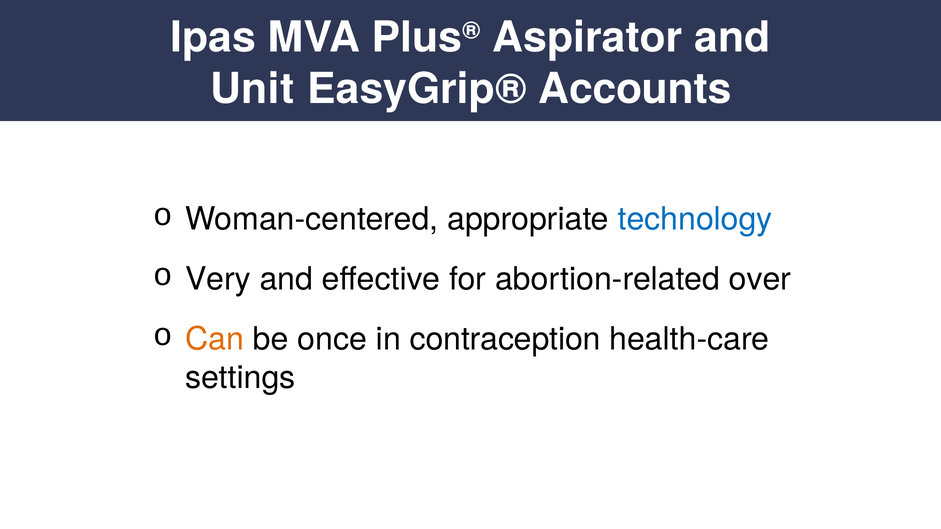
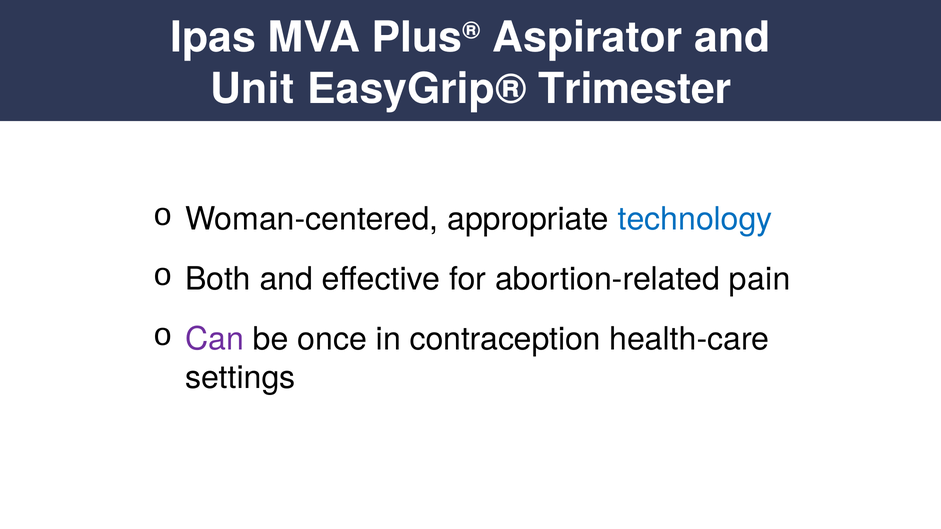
Accounts: Accounts -> Trimester (635, 89)
Very: Very -> Both (218, 279)
over: over -> pain (760, 279)
Can colour: orange -> purple (215, 339)
